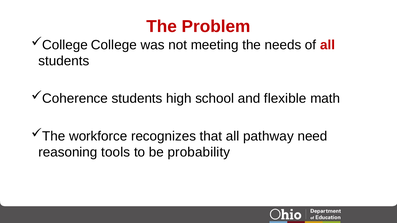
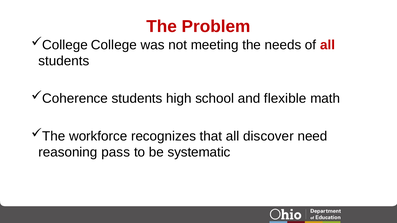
pathway: pathway -> discover (268, 136)
tools: tools -> pass (116, 152)
probability: probability -> systematic (199, 152)
